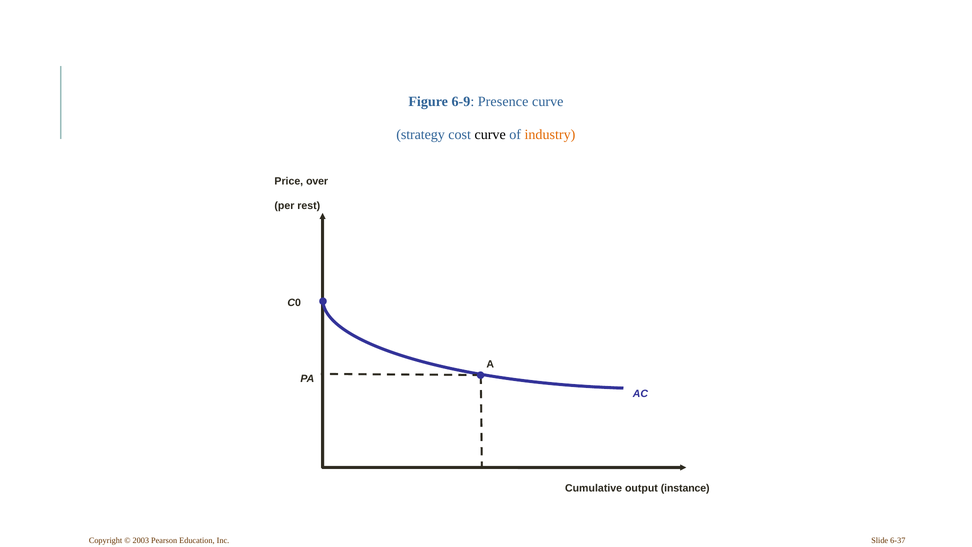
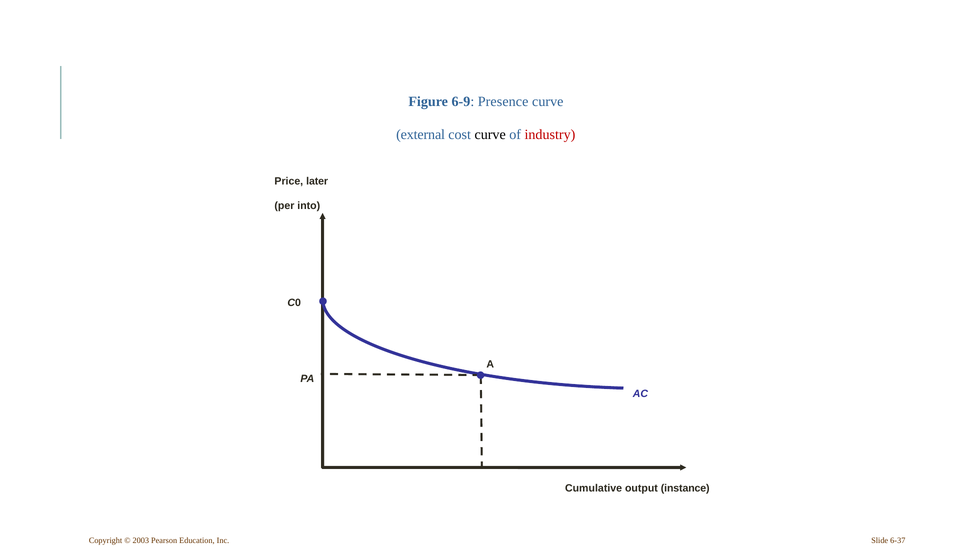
strategy: strategy -> external (421, 135)
industry colour: orange -> red (550, 135)
over: over -> later (317, 181)
rest: rest -> into (309, 206)
